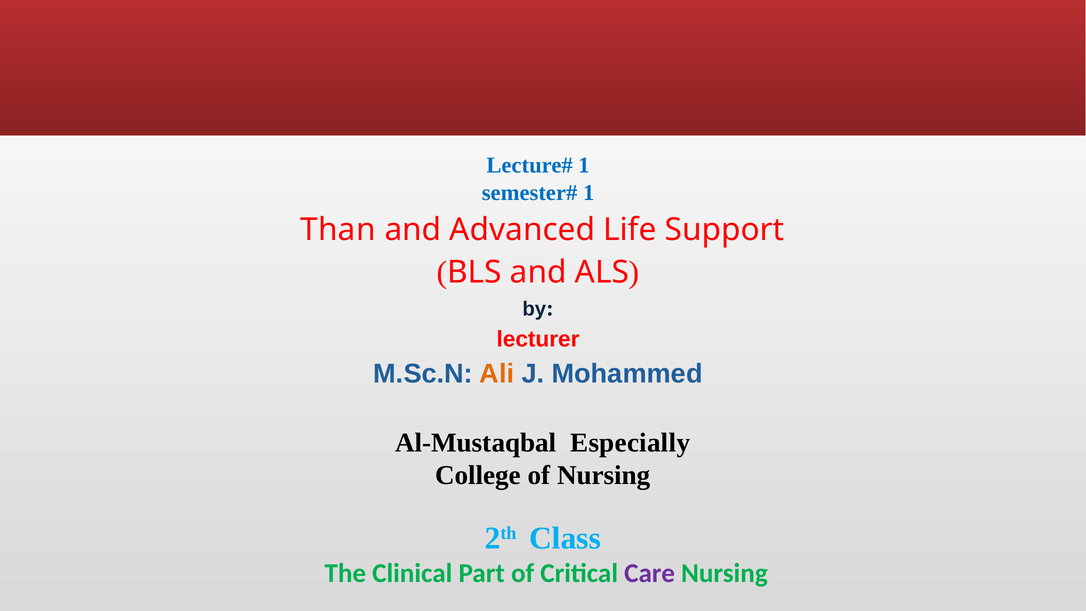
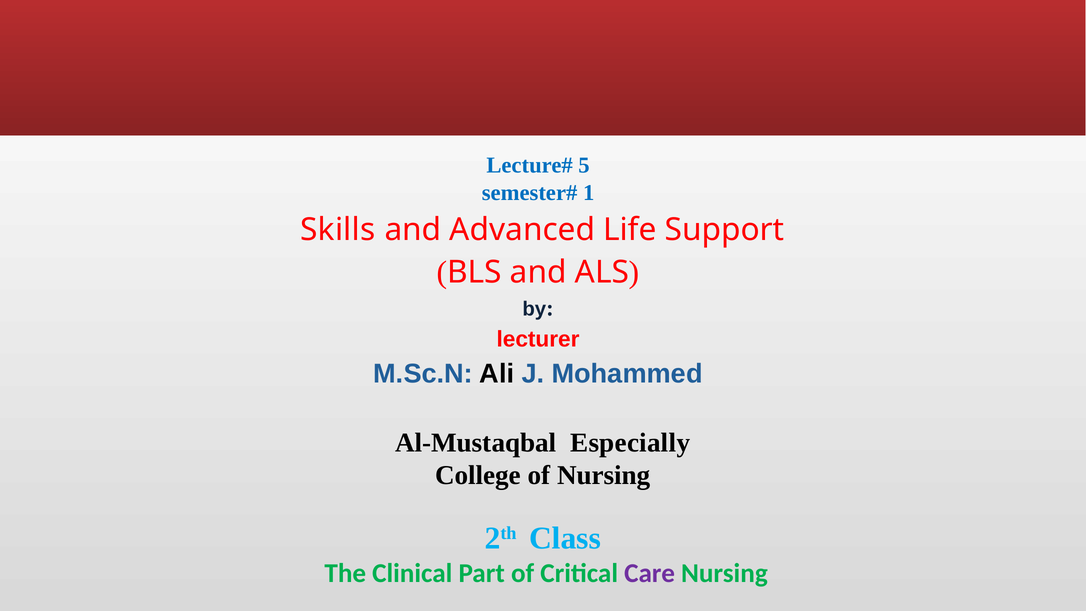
1: 1 -> 5 (584, 165)
Than: Than -> Skills (338, 230)
Ali colour: orange -> black (497, 374)
